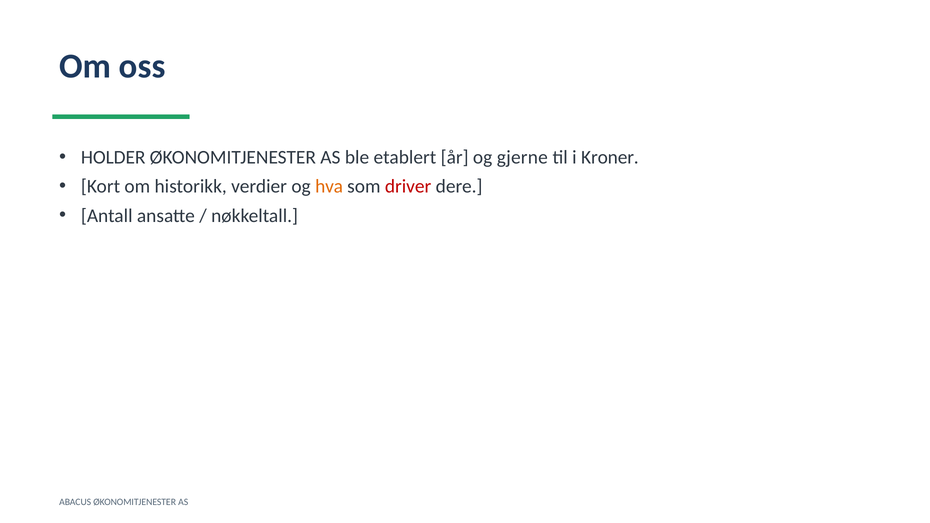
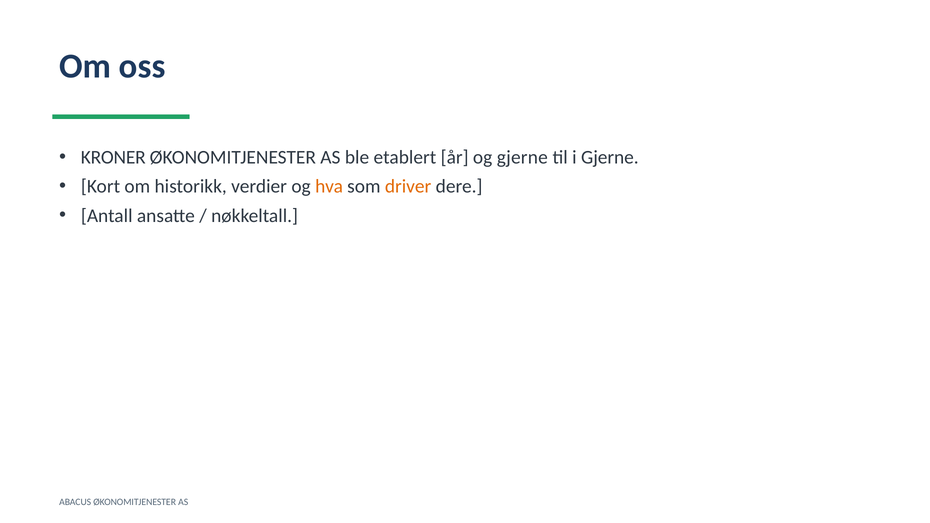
HOLDER: HOLDER -> KRONER (113, 158)
i Kroner: Kroner -> Gjerne (610, 158)
driver colour: red -> orange (408, 187)
